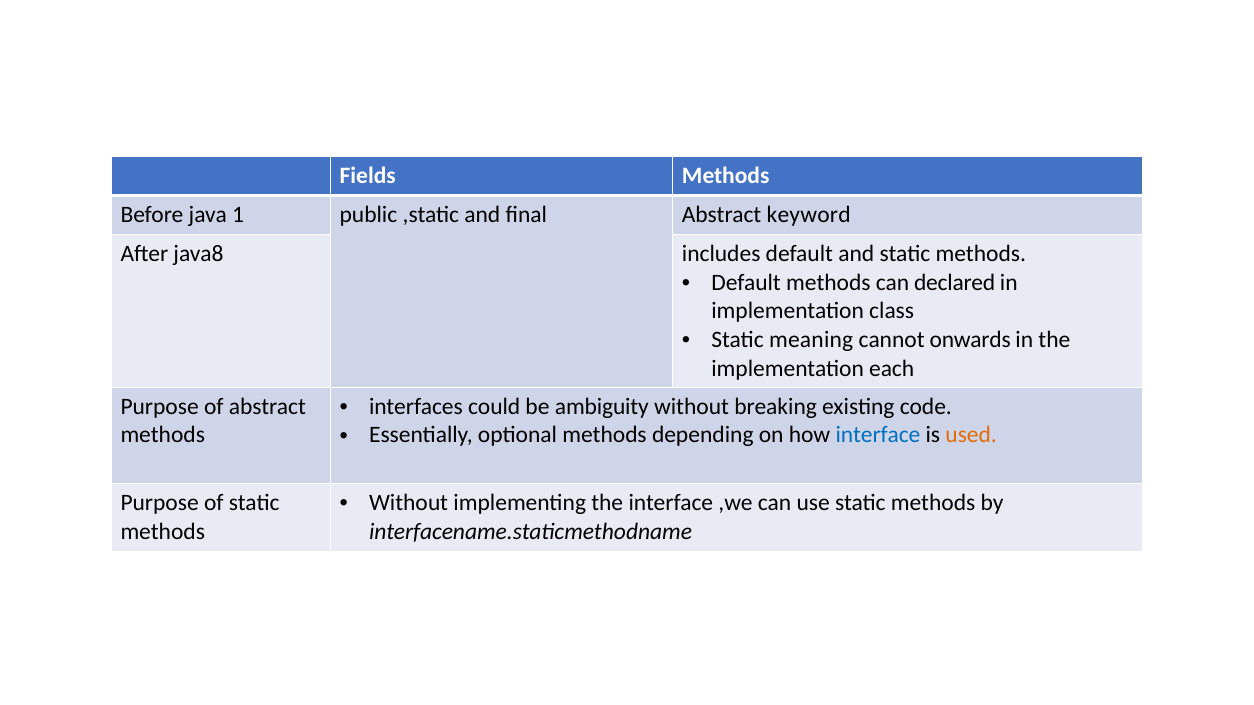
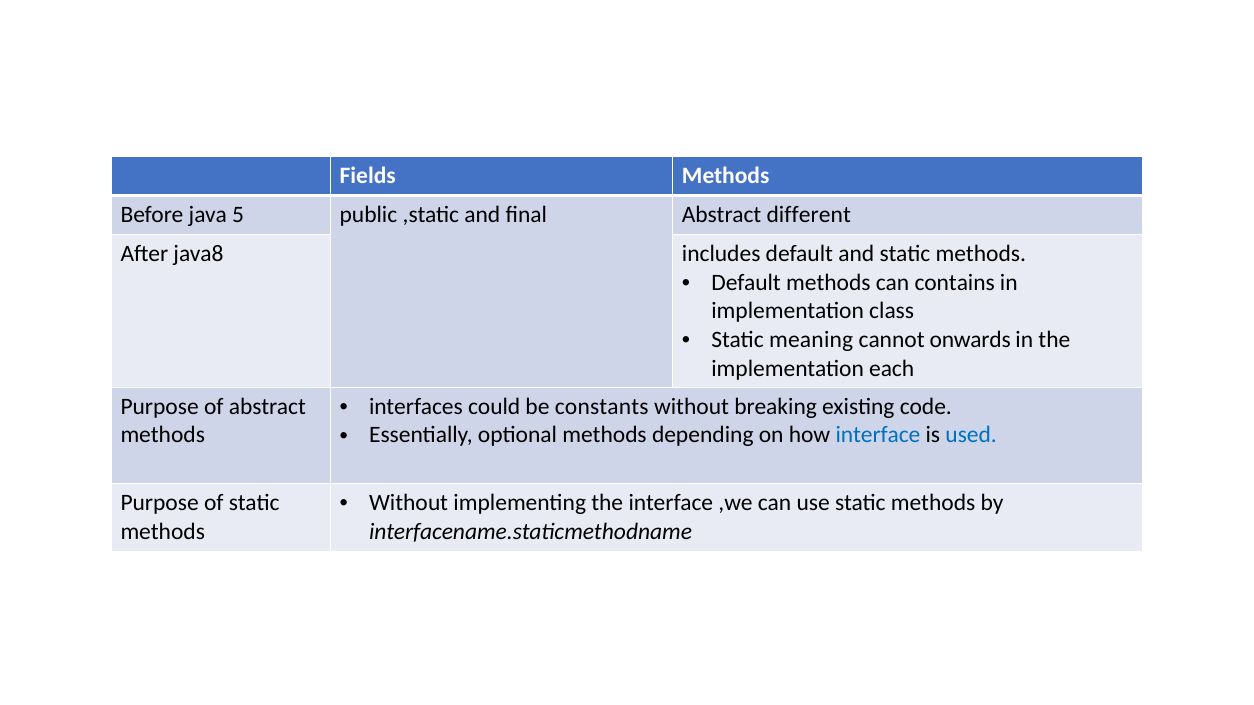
1: 1 -> 5 (238, 215)
keyword: keyword -> different (809, 215)
declared: declared -> contains (955, 283)
ambiguity: ambiguity -> constants (602, 407)
used colour: orange -> blue (971, 435)
